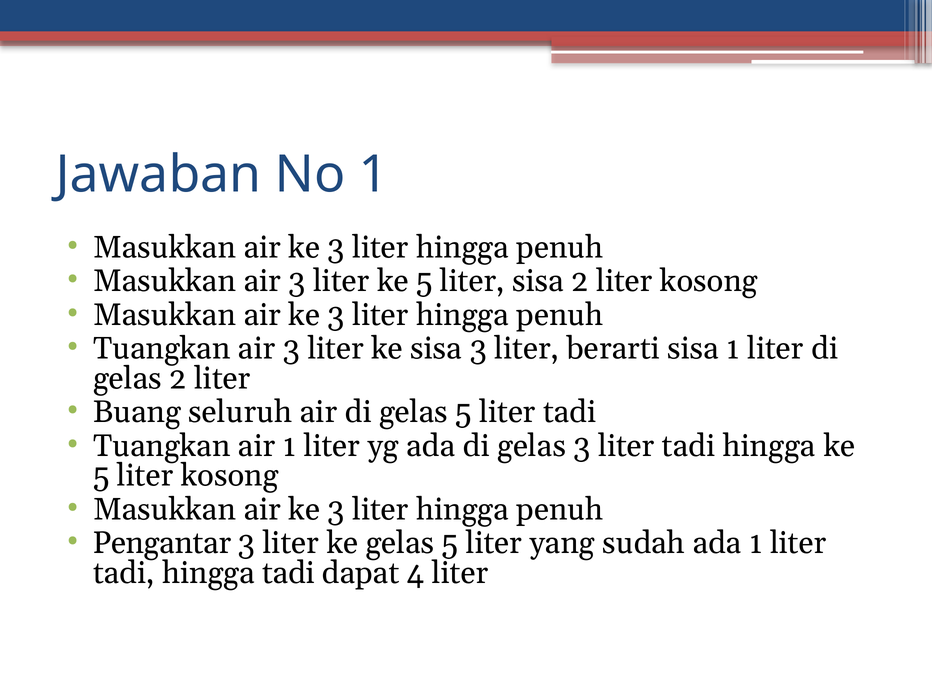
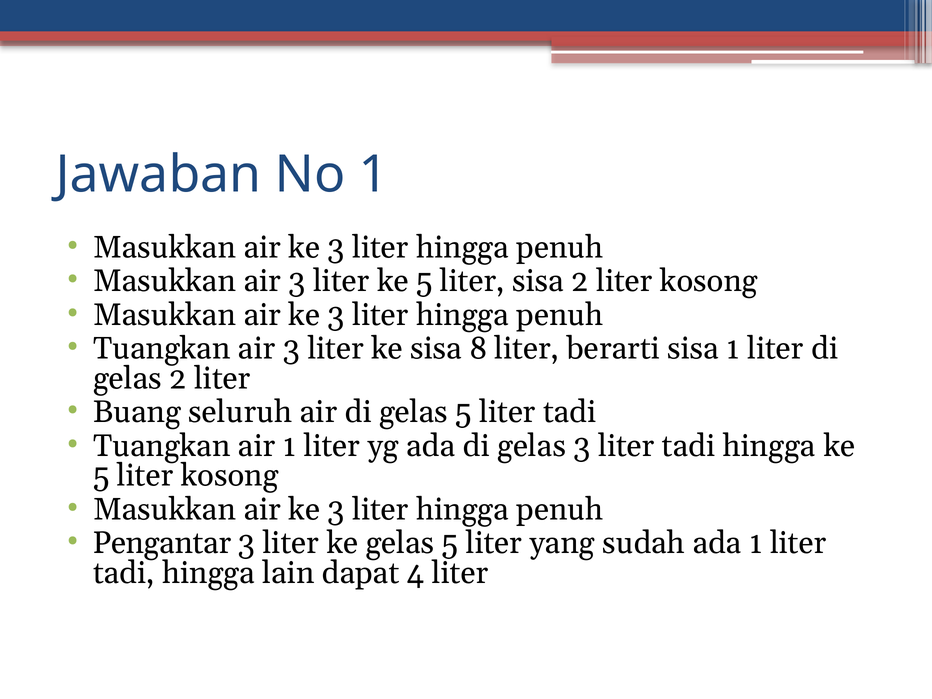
sisa 3: 3 -> 8 (478, 349)
hingga tadi: tadi -> lain (288, 573)
